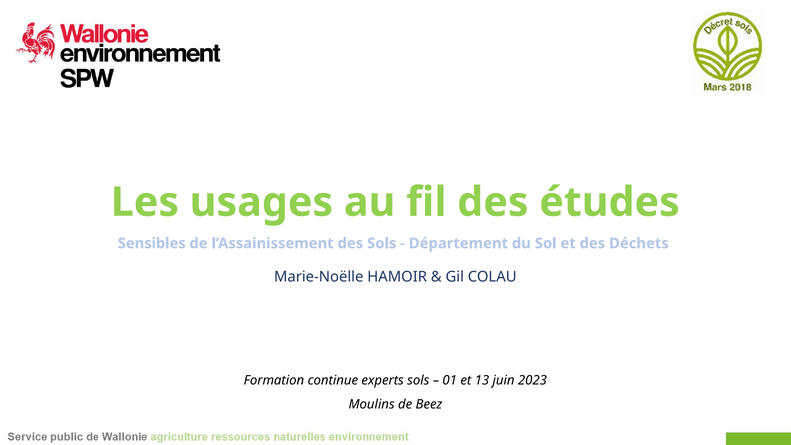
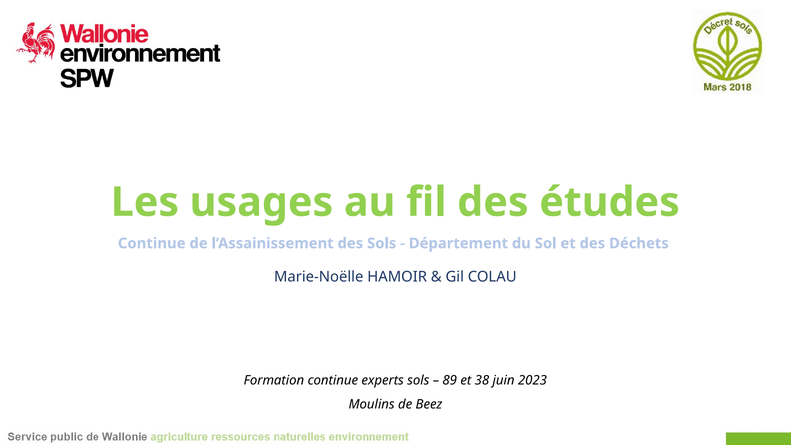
Sensibles: Sensibles -> Continue (152, 243)
01: 01 -> 89 (450, 381)
13: 13 -> 38 (482, 381)
